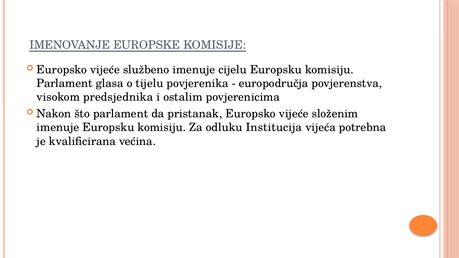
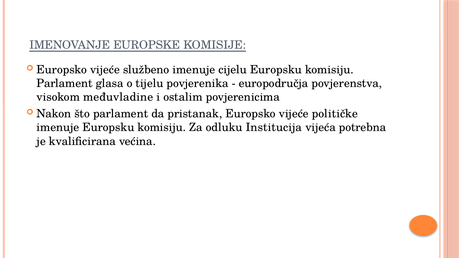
predsjednika: predsjednika -> međuvladine (118, 97)
složenim: složenim -> političke (335, 114)
